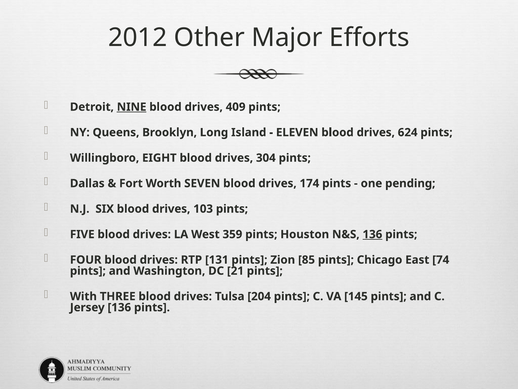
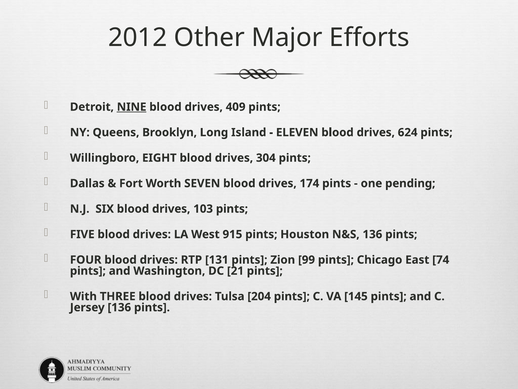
359: 359 -> 915 (232, 234)
136 underline: present -> none (372, 234)
85: 85 -> 99 (307, 260)
